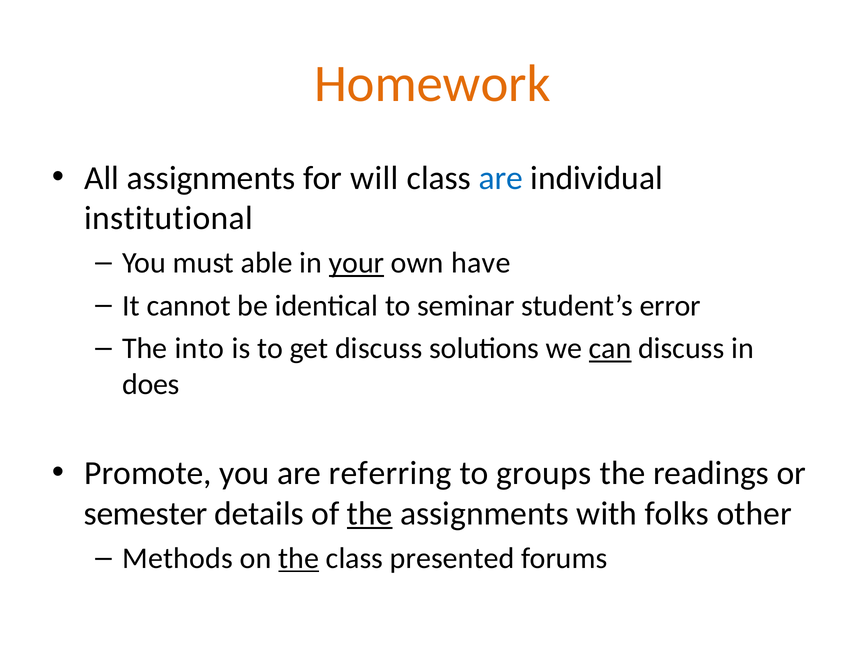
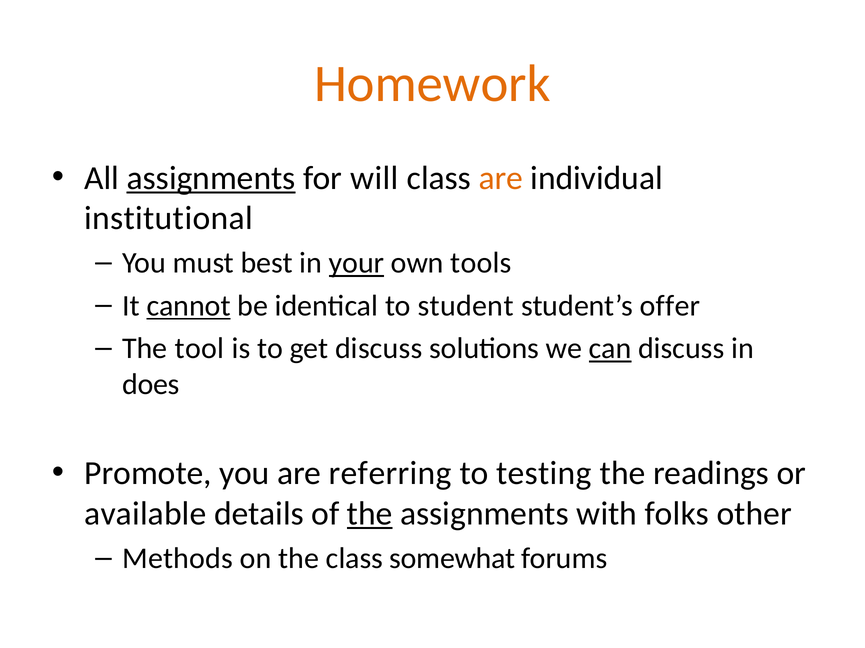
assignments underline: none -> present (211, 178)
are colour: blue -> orange (501, 178)
able: able -> best (267, 263)
have: have -> tools (481, 263)
cannot underline: none -> present (189, 306)
seminar: seminar -> student (466, 306)
error: error -> offer (670, 306)
into: into -> tool (199, 349)
groups: groups -> testing (544, 474)
semester: semester -> available (145, 514)
the underline: present -> none (299, 559)
presented: presented -> somewhat (452, 559)
